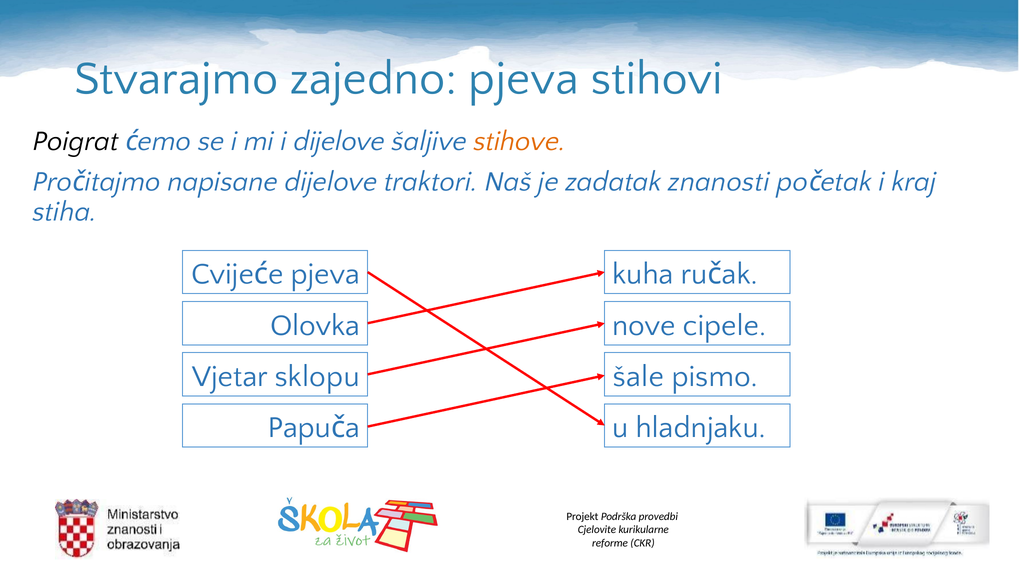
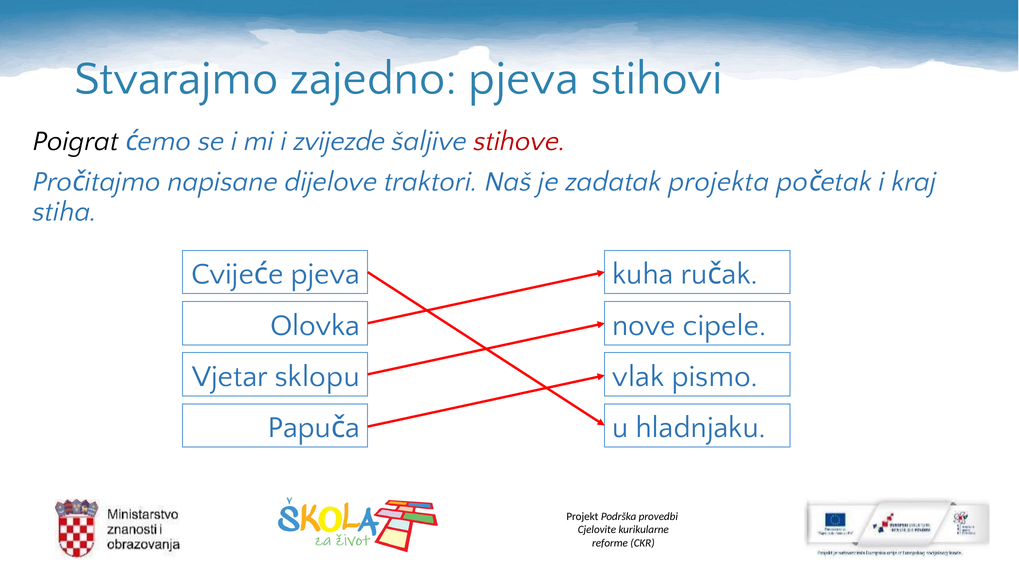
i dijelove: dijelove -> zvijezde (340, 141)
stihove colour: orange -> red (520, 141)
znanosti: znanosti -> projekta (719, 182)
šale: šale -> vlak (638, 377)
